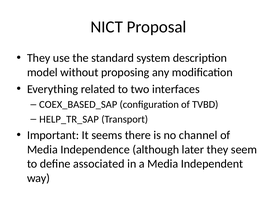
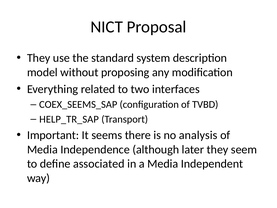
COEX_BASED_SAP: COEX_BASED_SAP -> COEX_SEEMS_SAP (78, 104)
channel: channel -> analysis (198, 135)
